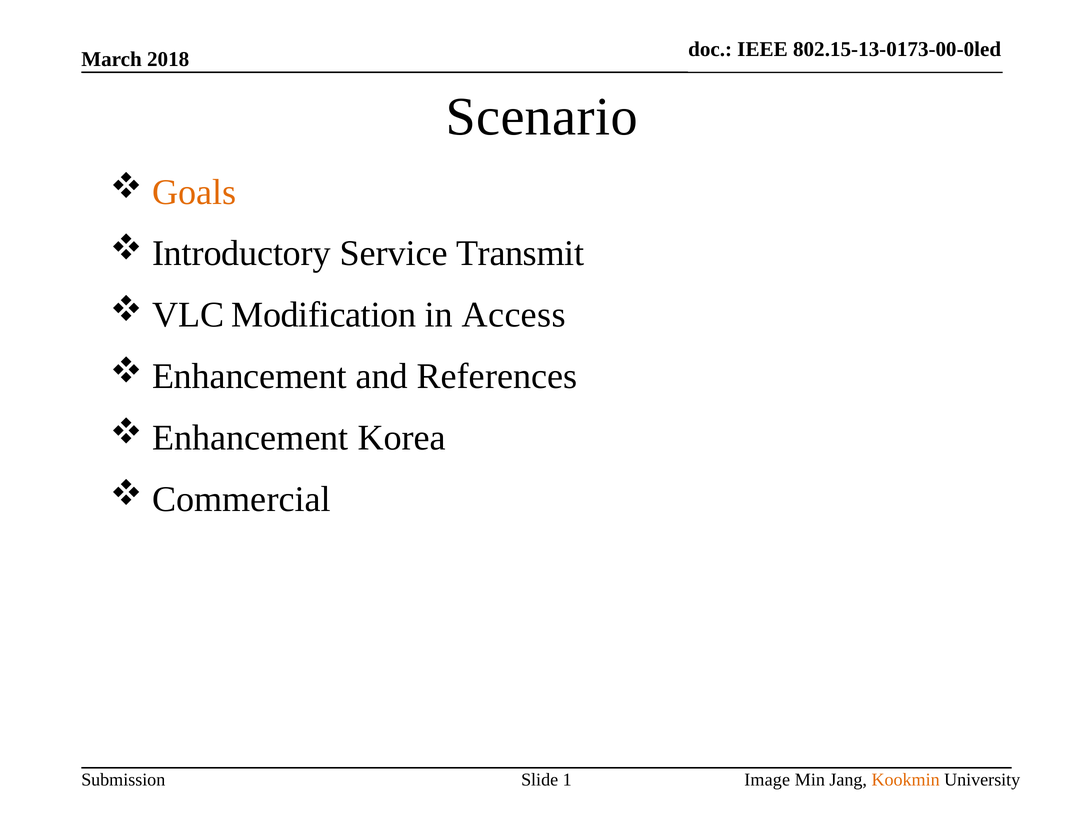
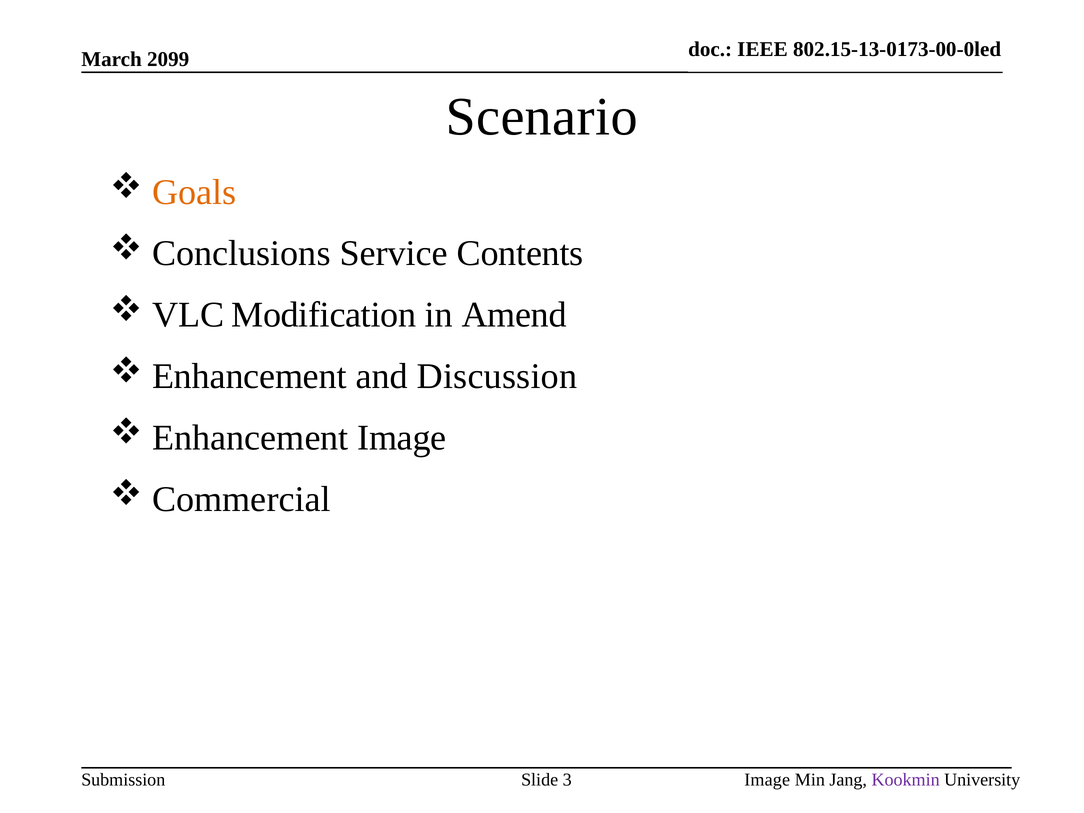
2018: 2018 -> 2099 (168, 60)
Introductory: Introductory -> Conclusions (241, 254)
Transmit: Transmit -> Contents (520, 254)
Access: Access -> Amend (514, 315)
References: References -> Discussion (497, 376)
Enhancement Korea: Korea -> Image (402, 438)
1: 1 -> 3 (567, 780)
Kookmin colour: orange -> purple (906, 780)
